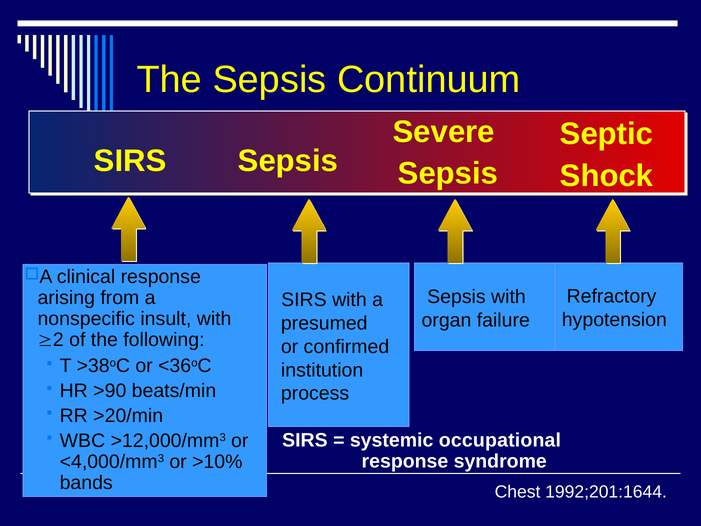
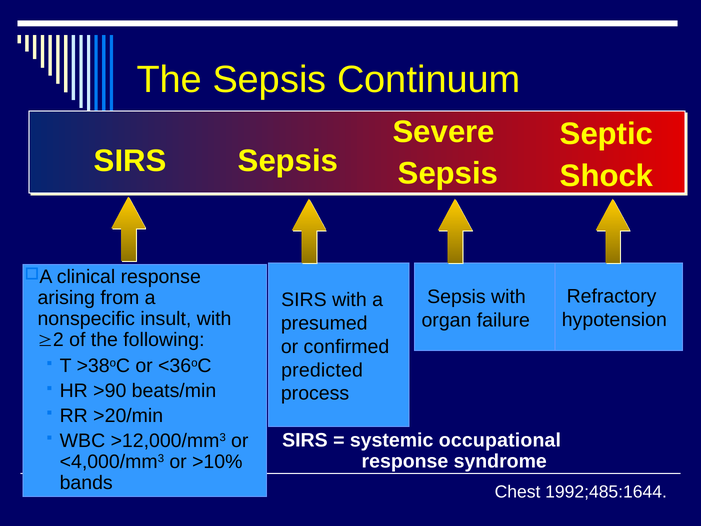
institution: institution -> predicted (322, 370)
1992;201:1644: 1992;201:1644 -> 1992;485:1644 (606, 492)
